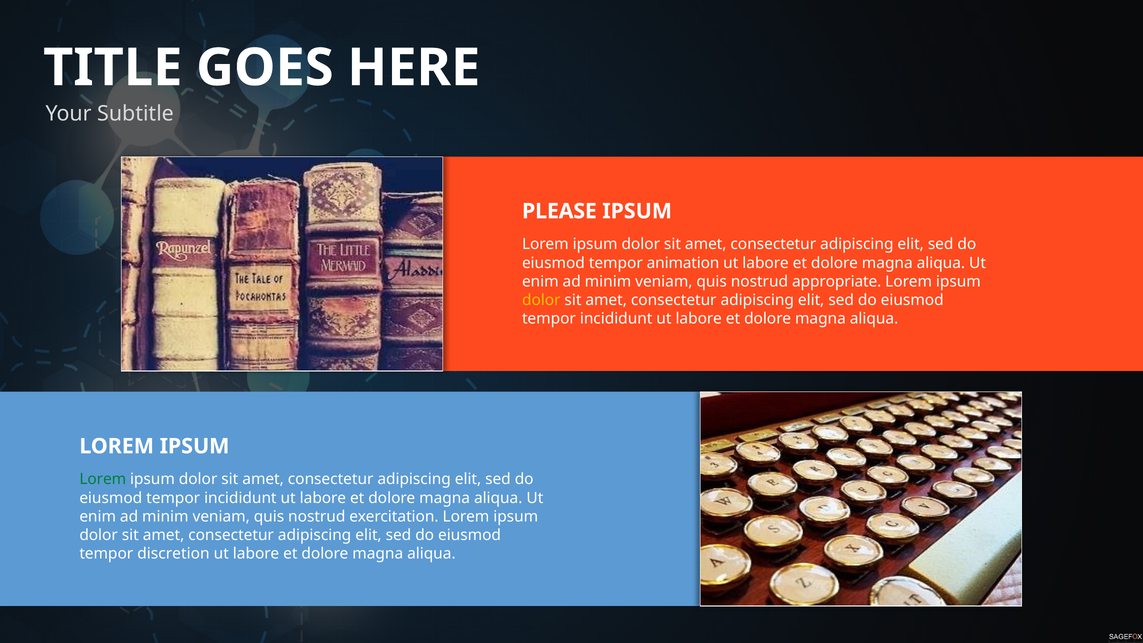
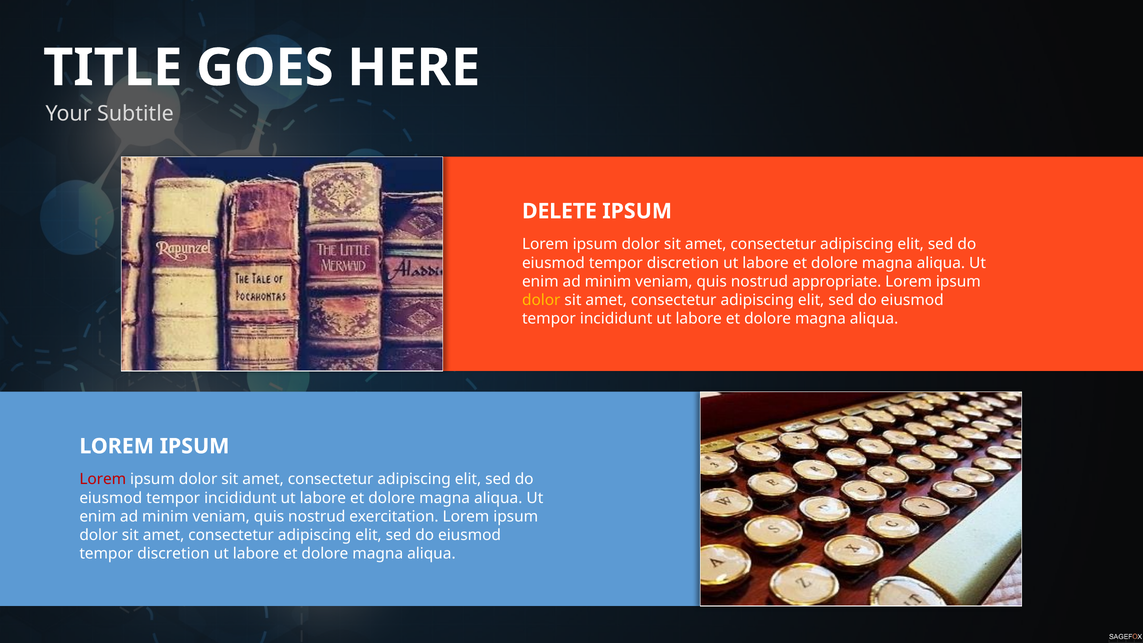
PLEASE: PLEASE -> DELETE (559, 211)
animation: animation -> discretion (683, 263)
Lorem colour: green -> red (103, 479)
